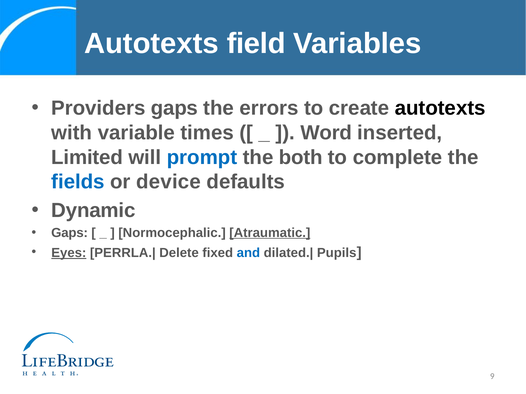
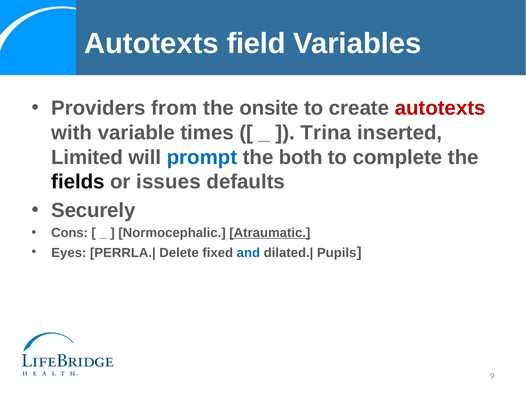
Providers gaps: gaps -> from (174, 108)
errors: errors -> onsite (269, 108)
autotexts colour: black -> red (440, 108)
Word: Word -> Trina (326, 133)
fields colour: blue -> black (78, 182)
device: device -> issues (169, 182)
Dynamic: Dynamic -> Securely (93, 211)
Gaps: Gaps -> Cons (70, 233)
Eyes underline: present -> none (69, 253)
